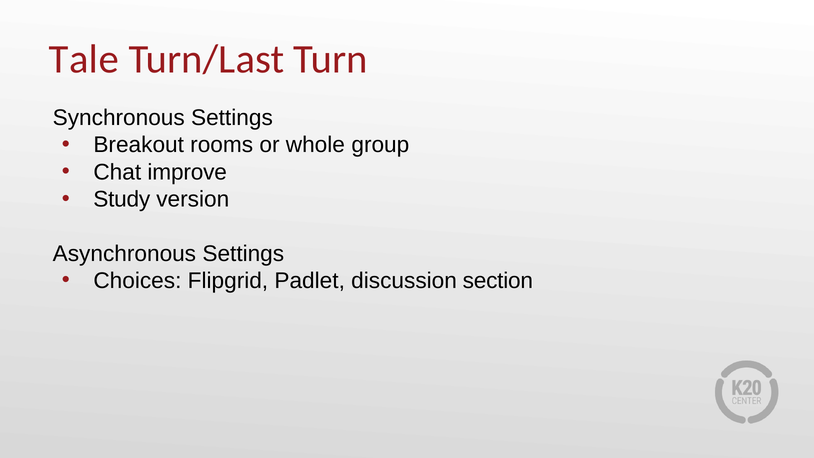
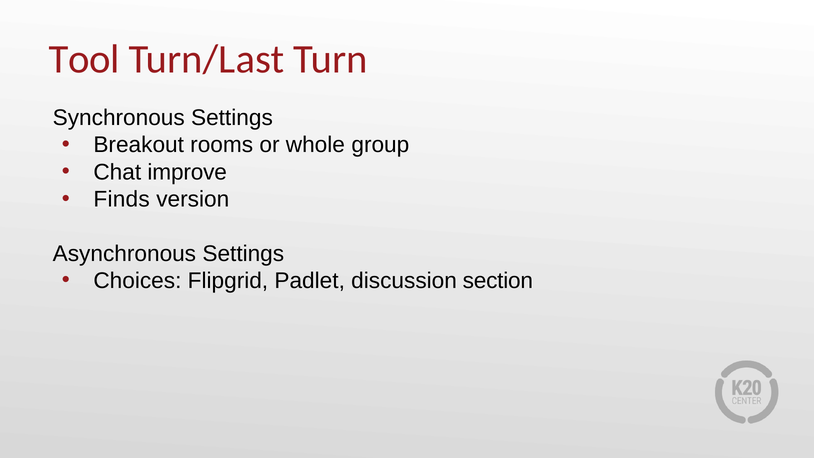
Tale: Tale -> Tool (84, 59)
Study: Study -> Finds (122, 199)
